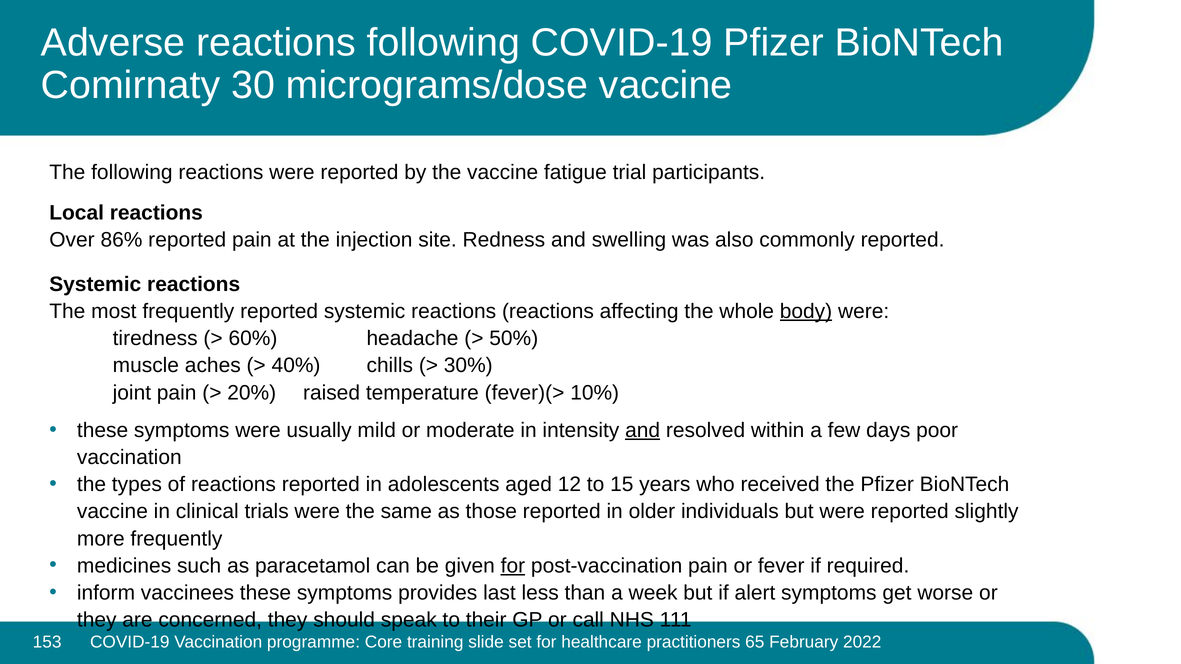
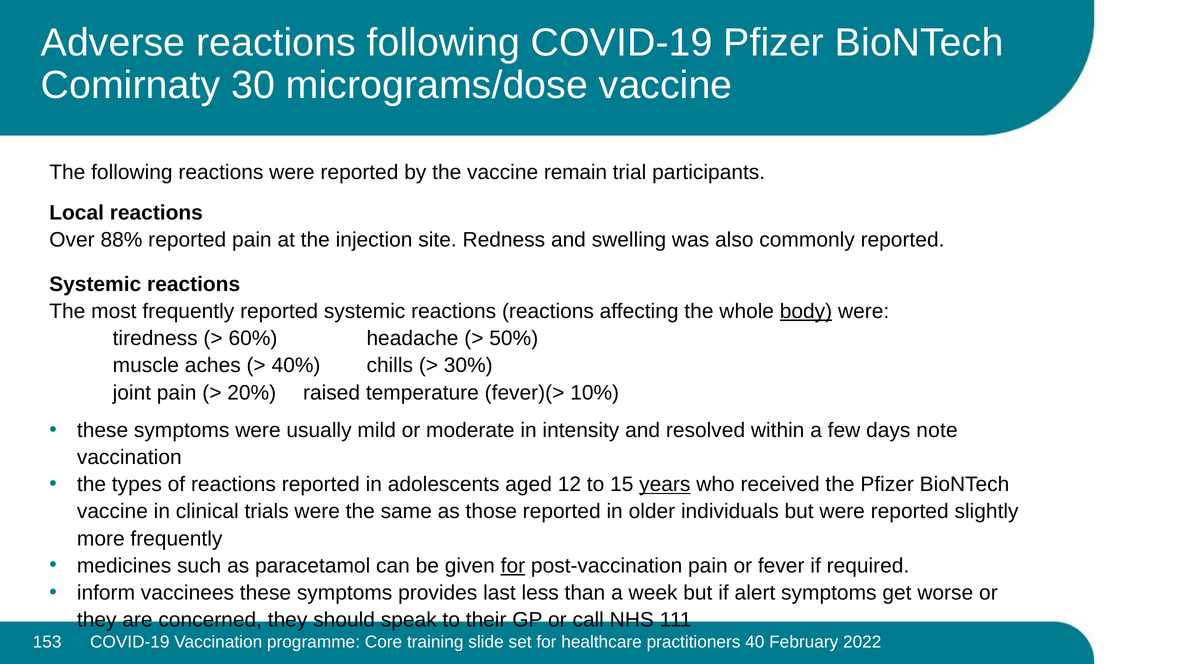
fatigue: fatigue -> remain (576, 173)
86%: 86% -> 88% (121, 240)
and underline: present -> none (643, 430)
poor: poor -> note (937, 430)
years underline: none -> present (665, 485)
65: 65 -> 40 (755, 643)
